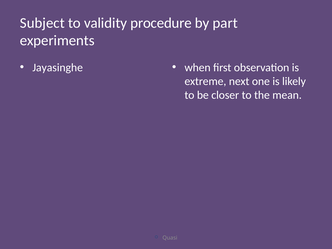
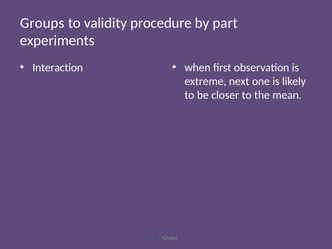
Subject: Subject -> Groups (42, 23)
Jayasinghe: Jayasinghe -> Interaction (58, 67)
